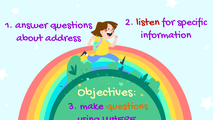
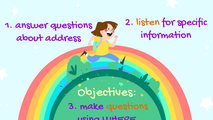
listen colour: red -> orange (148, 21)
